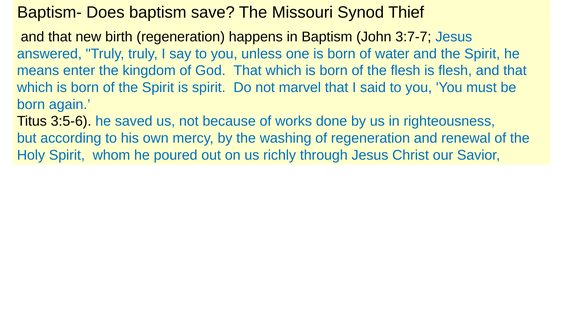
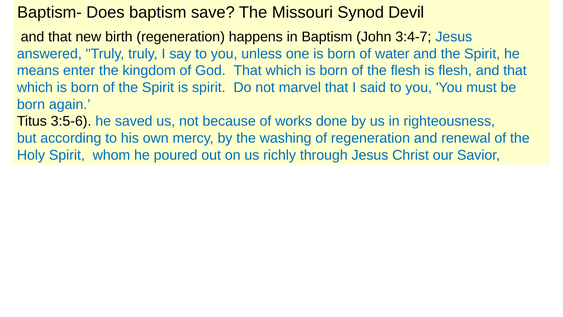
Thief: Thief -> Devil (406, 13)
3:7-7: 3:7-7 -> 3:4-7 (413, 37)
